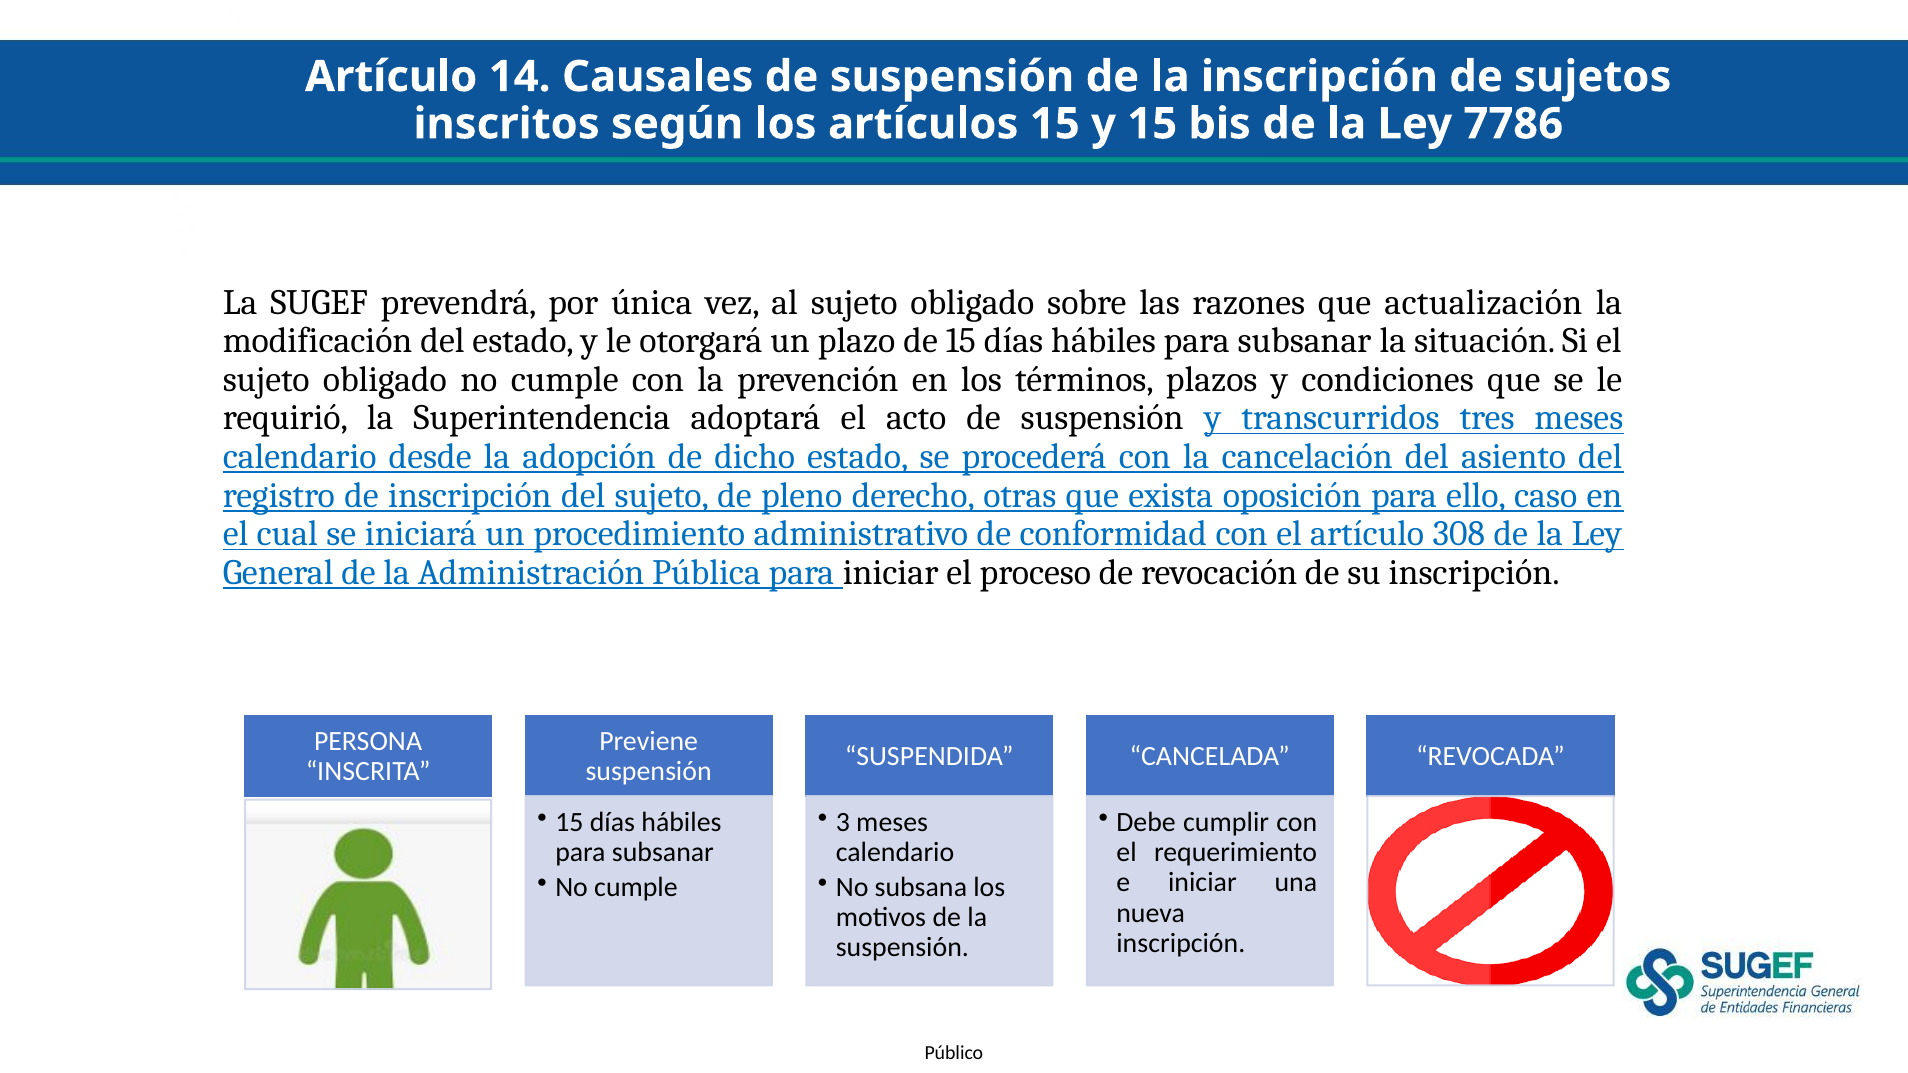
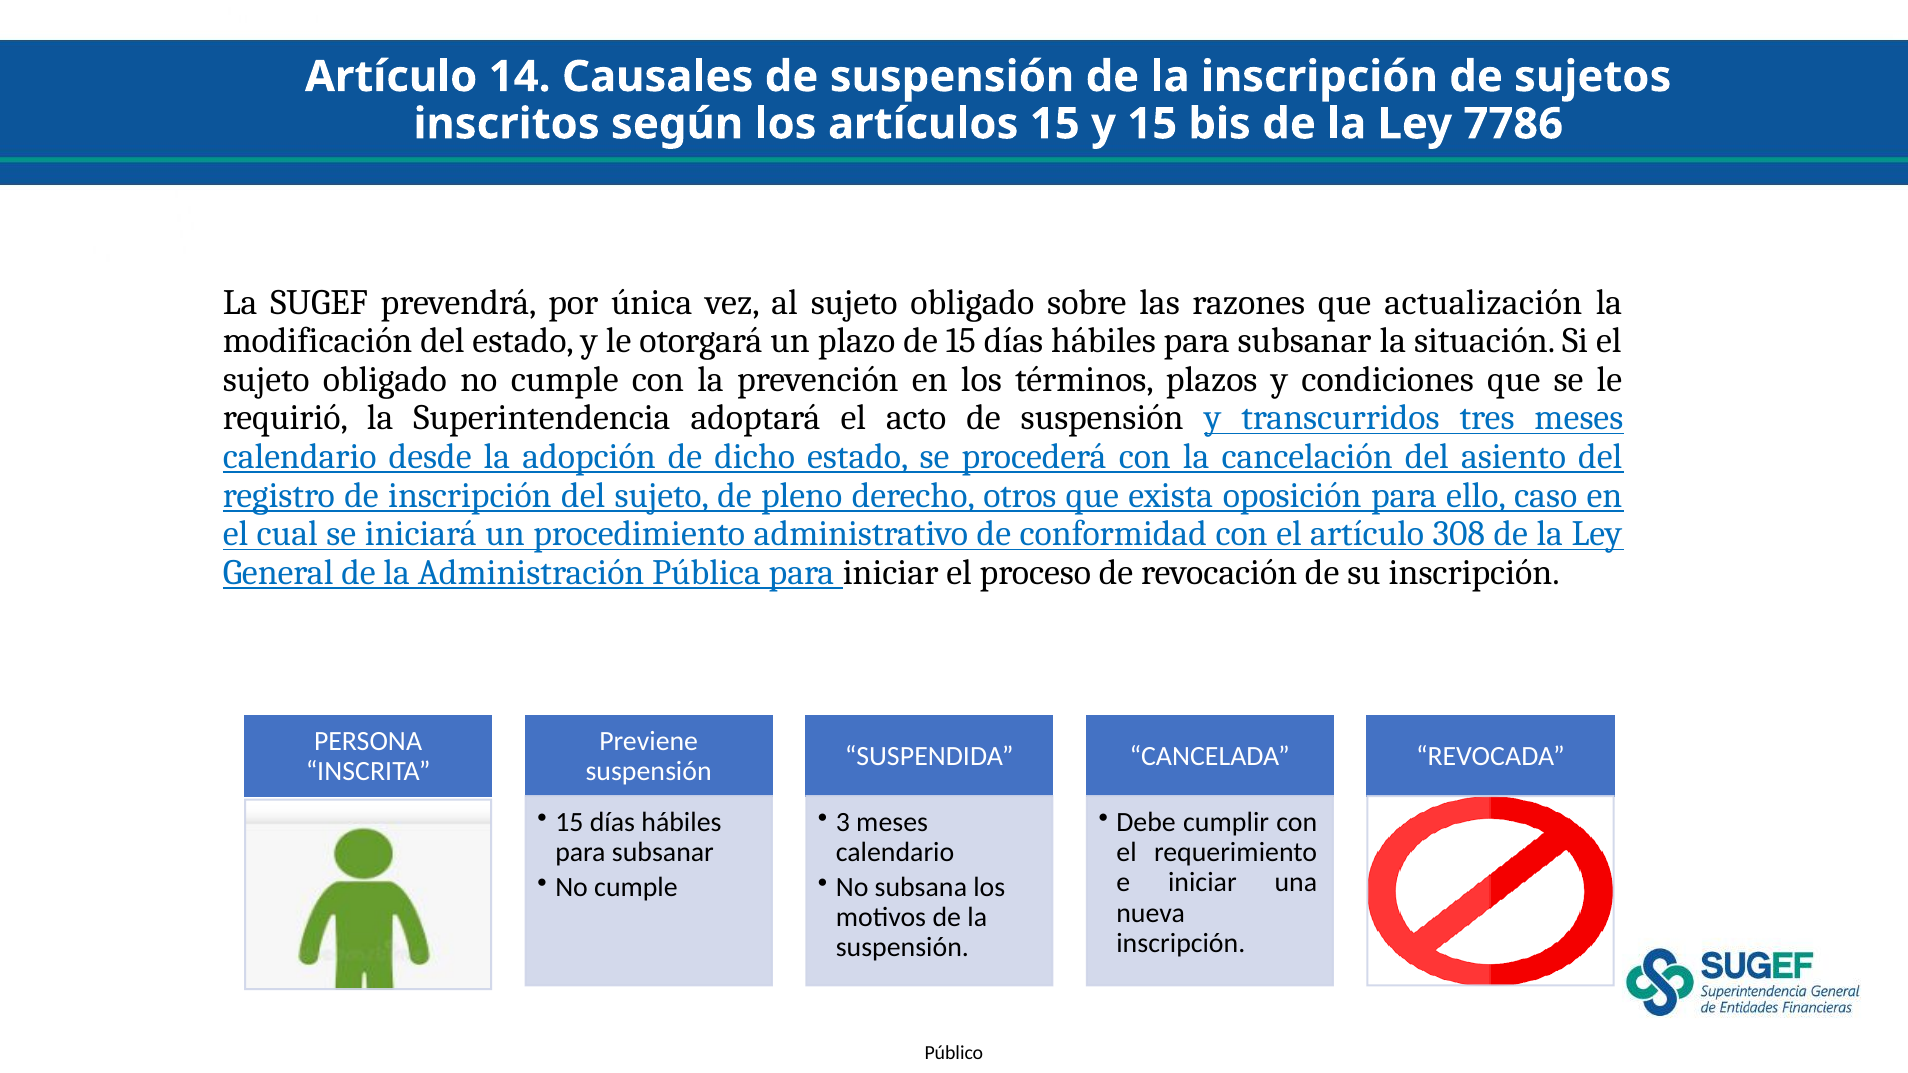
otras: otras -> otros (1020, 496)
